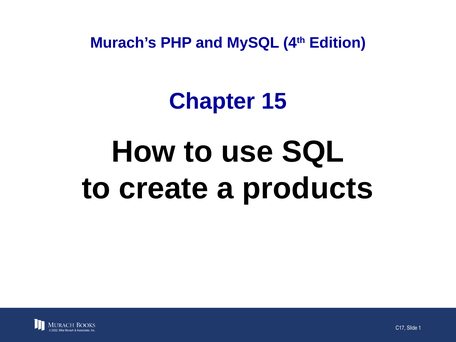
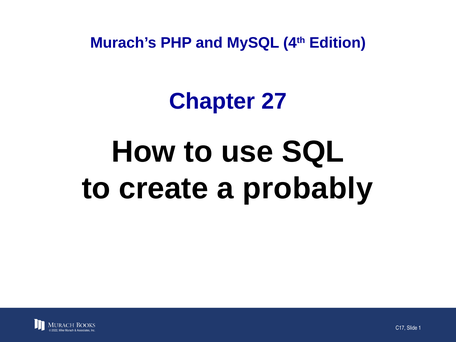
15: 15 -> 27 (274, 101)
products: products -> probably (308, 188)
